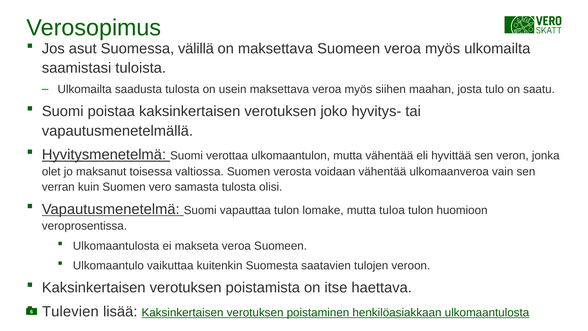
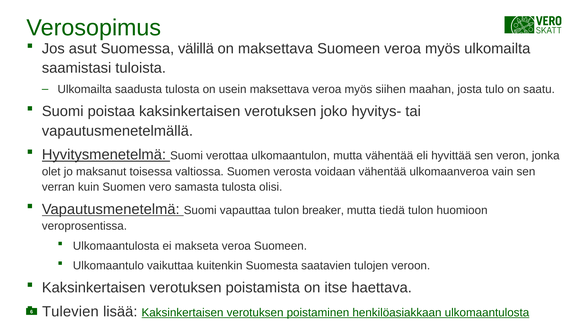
lomake: lomake -> breaker (323, 210)
tuloa: tuloa -> tiedä (392, 210)
